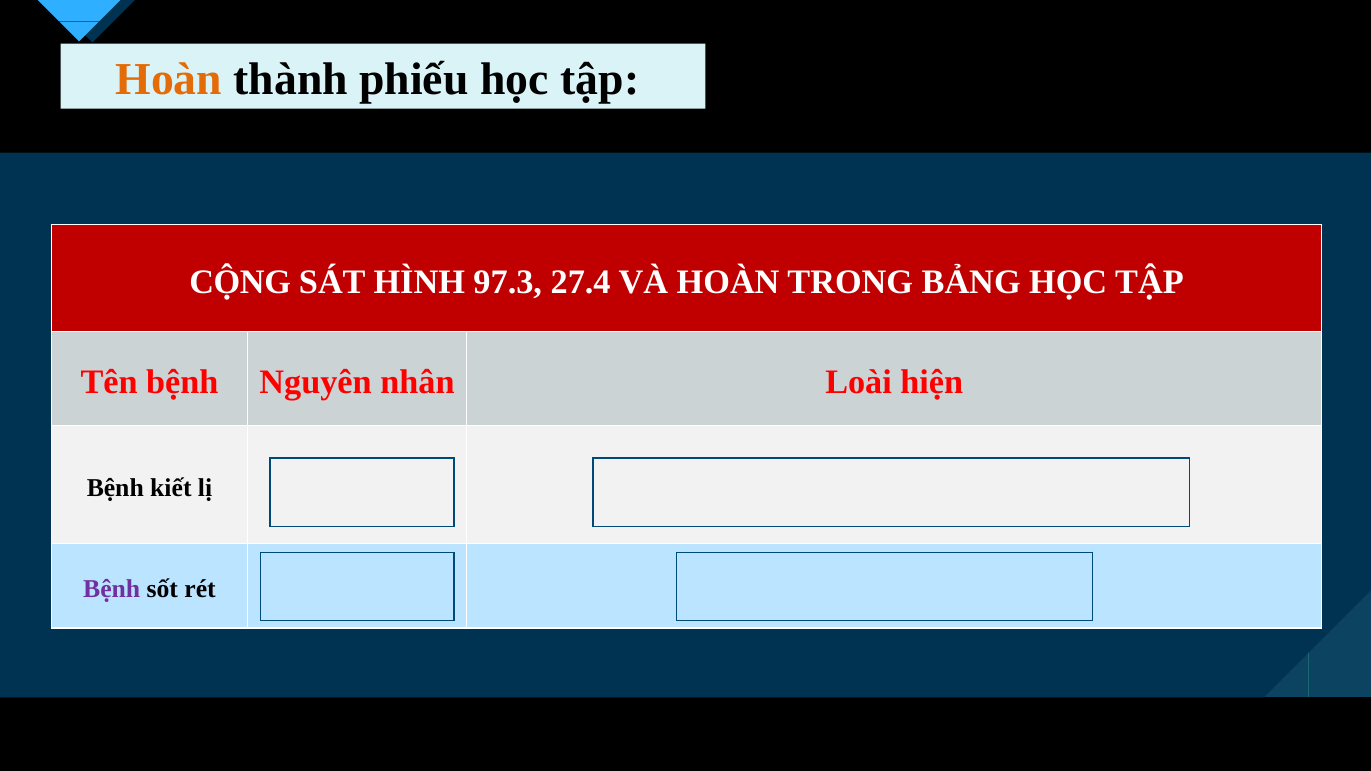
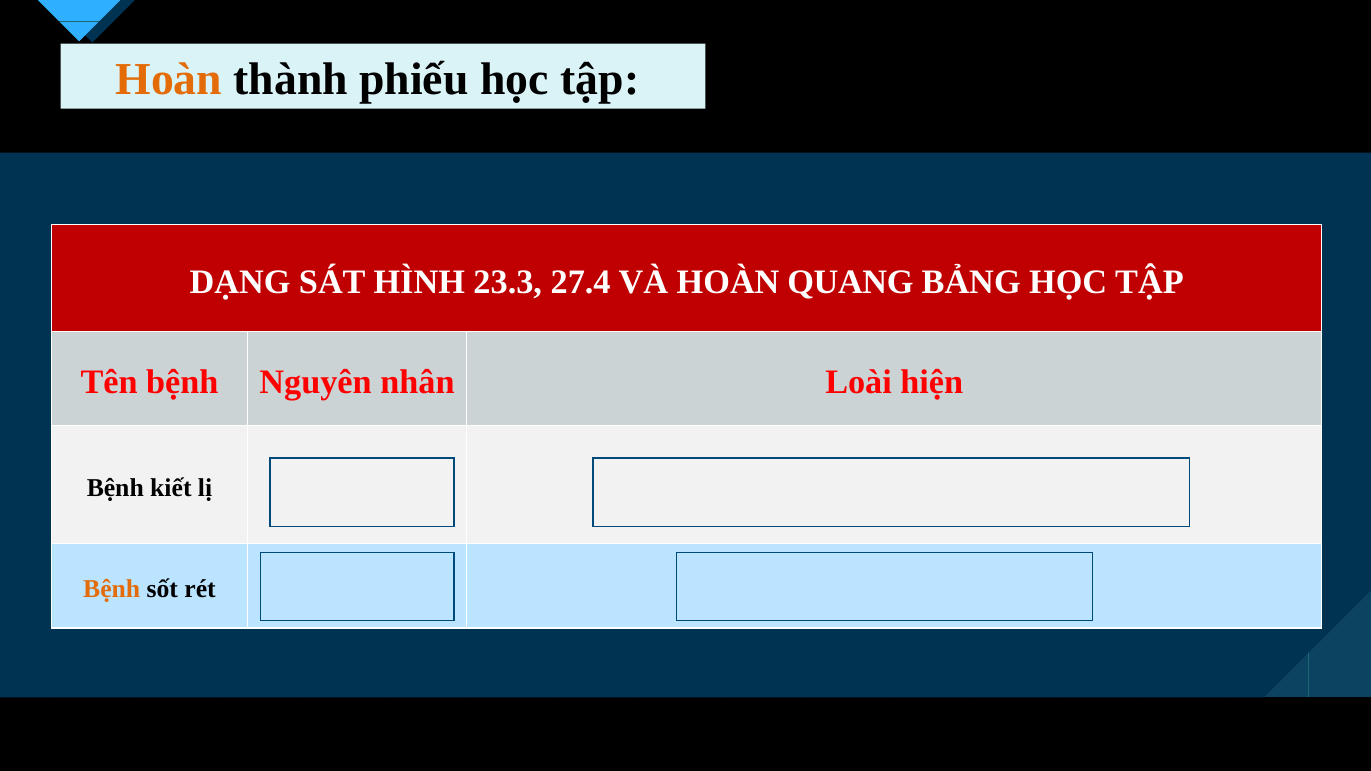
CỘNG: CỘNG -> DẠNG (240, 282)
97.3: 97.3 -> 23.3 (508, 282)
TRONG: TRONG -> QUANG (850, 282)
Bệnh colour: purple -> orange (112, 589)
